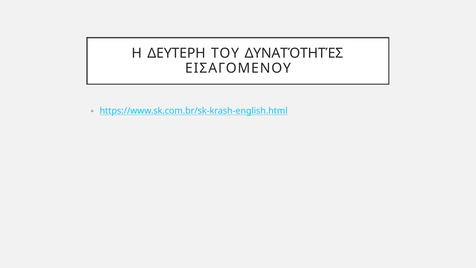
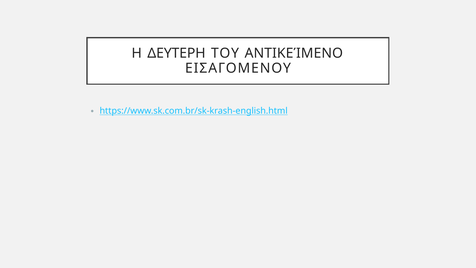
ΔΥΝΑΤΌΤΗΤΈΣ: ΔΥΝΑΤΌΤΗΤΈΣ -> ΑΝΤΙΚΕΊΜΕΝΟ (294, 53)
